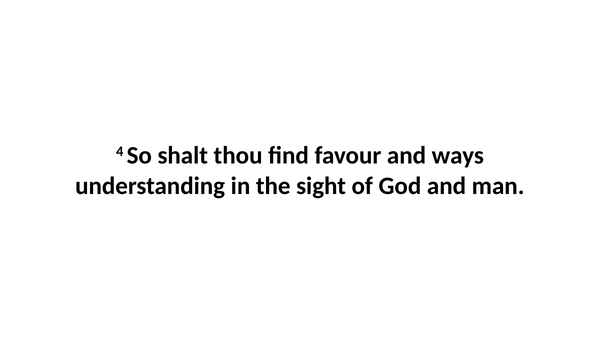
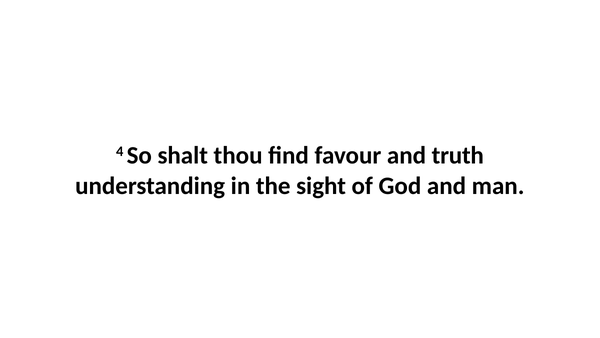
ways: ways -> truth (458, 155)
